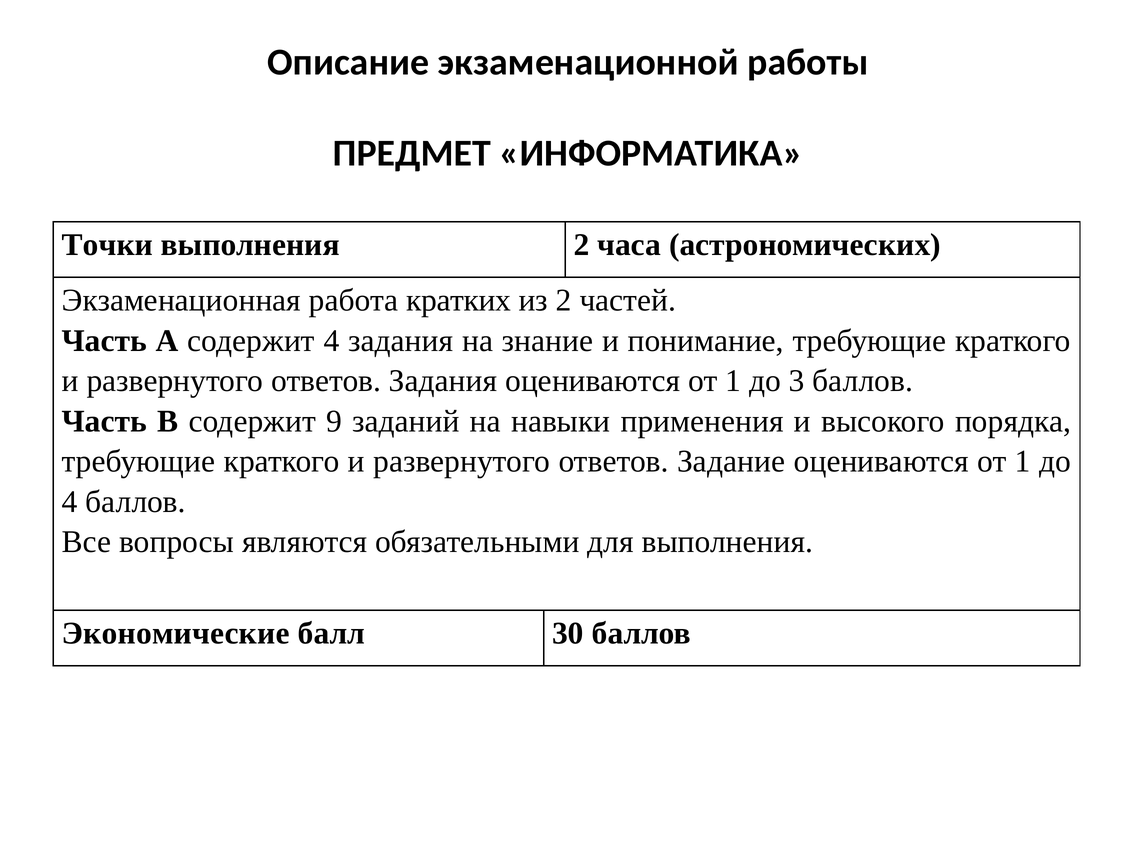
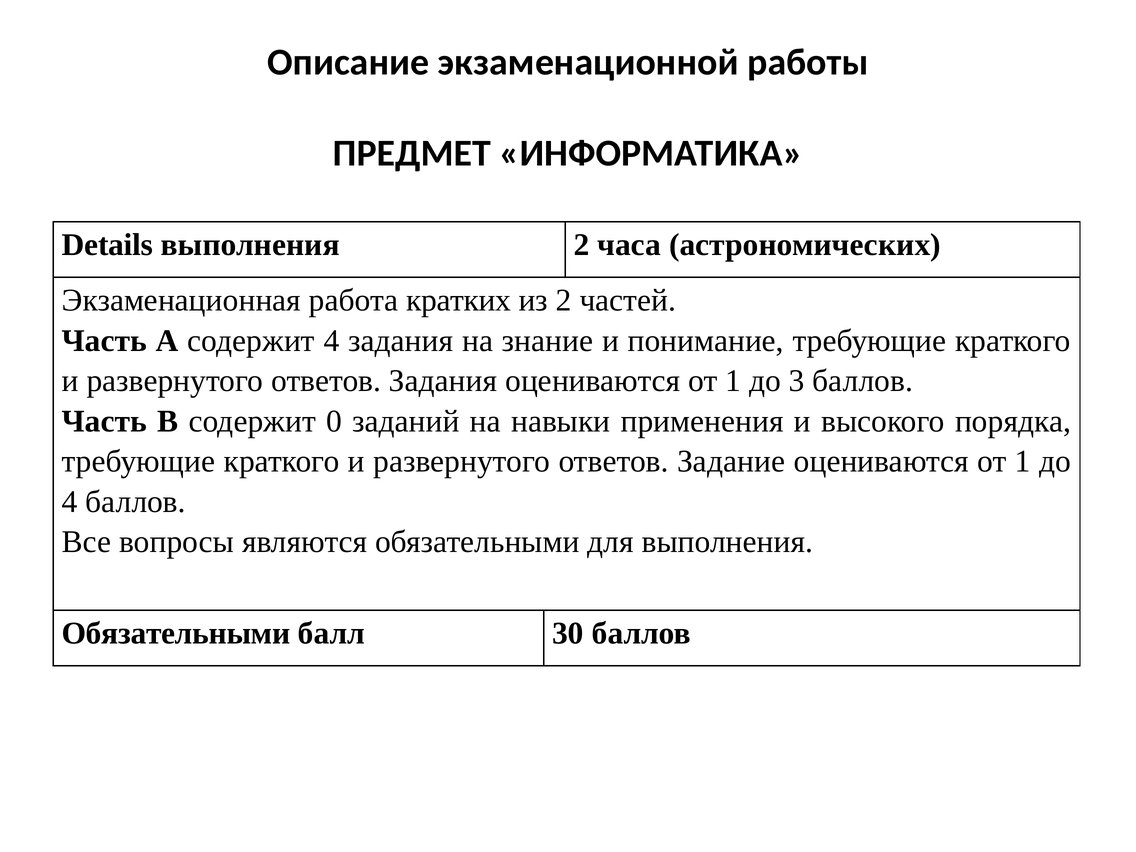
Точки: Точки -> Details (107, 245)
9: 9 -> 0 (334, 421)
Экономические: Экономические -> Обязательными (176, 633)
